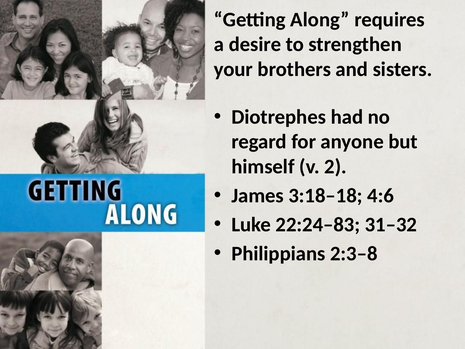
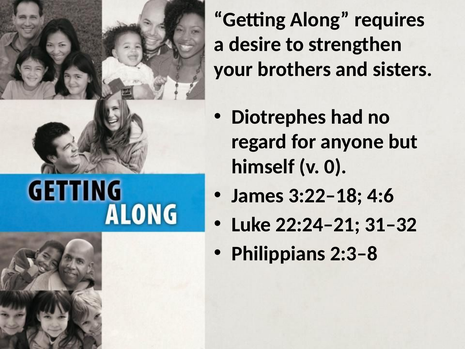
2: 2 -> 0 (335, 167)
3:18–18: 3:18–18 -> 3:22–18 (325, 195)
22:24–83: 22:24–83 -> 22:24–21 (318, 224)
